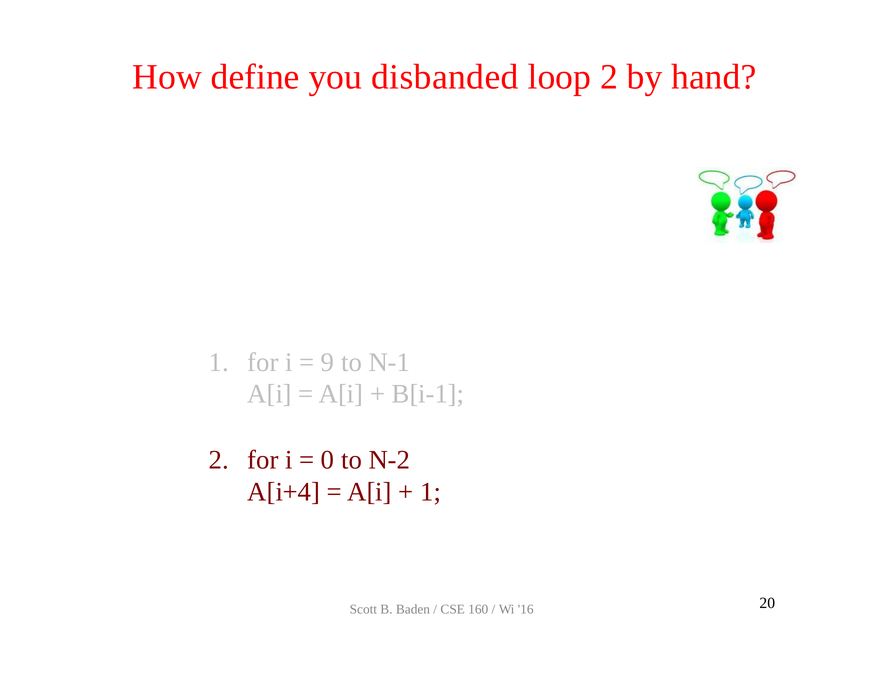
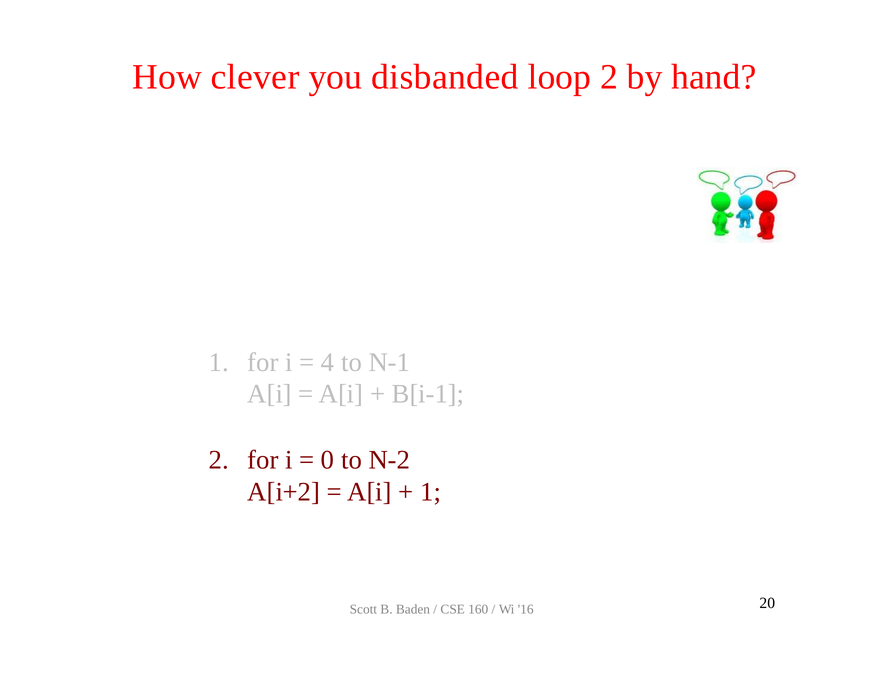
define: define -> clever (255, 77)
9: 9 -> 4 (328, 363)
A[i+4: A[i+4 -> A[i+2 (284, 492)
